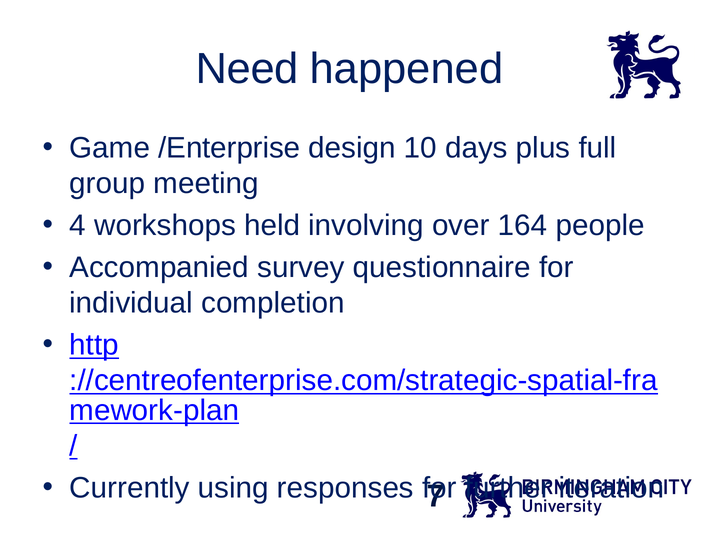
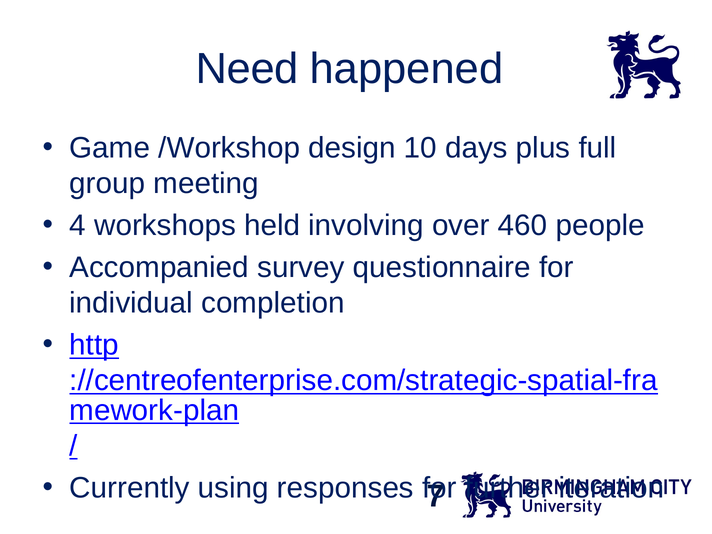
/Enterprise: /Enterprise -> /Workshop (229, 148)
164: 164 -> 460 (523, 226)
